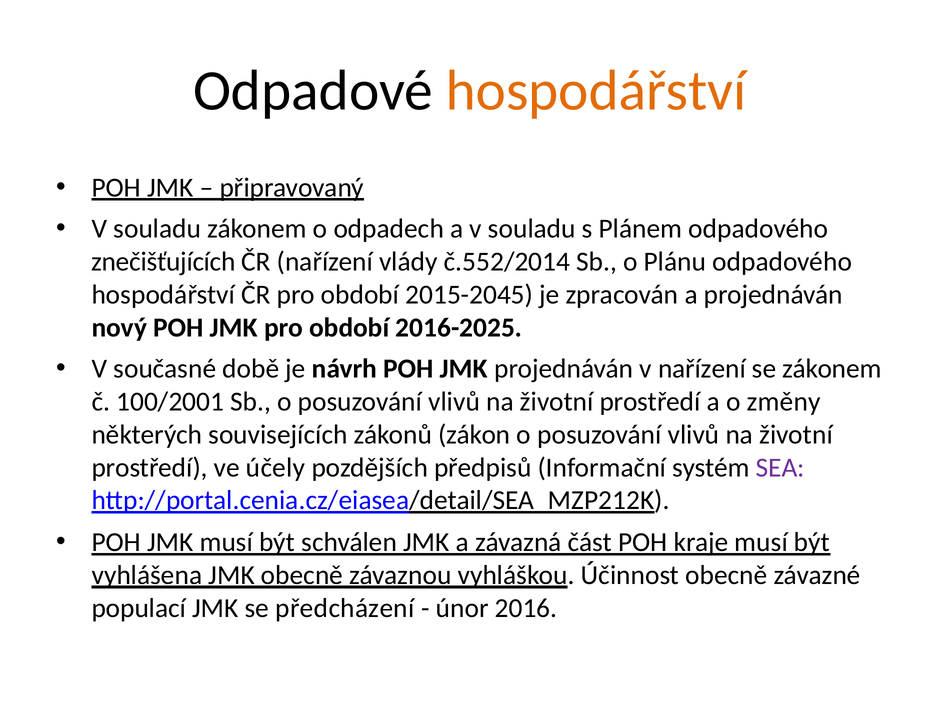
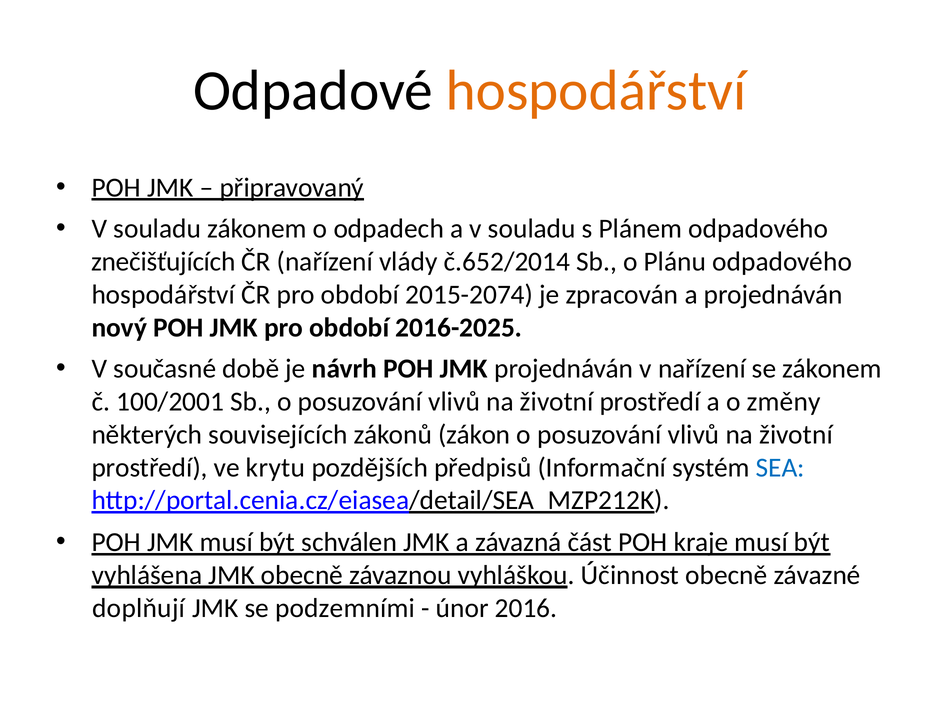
č.552/2014: č.552/2014 -> č.652/2014 (507, 262)
2015-2045: 2015-2045 -> 2015-2074 (469, 295)
účely: účely -> krytu (275, 468)
SEA colour: purple -> blue (780, 468)
populací: populací -> doplňují (139, 608)
předcházení: předcházení -> podzemními (345, 608)
